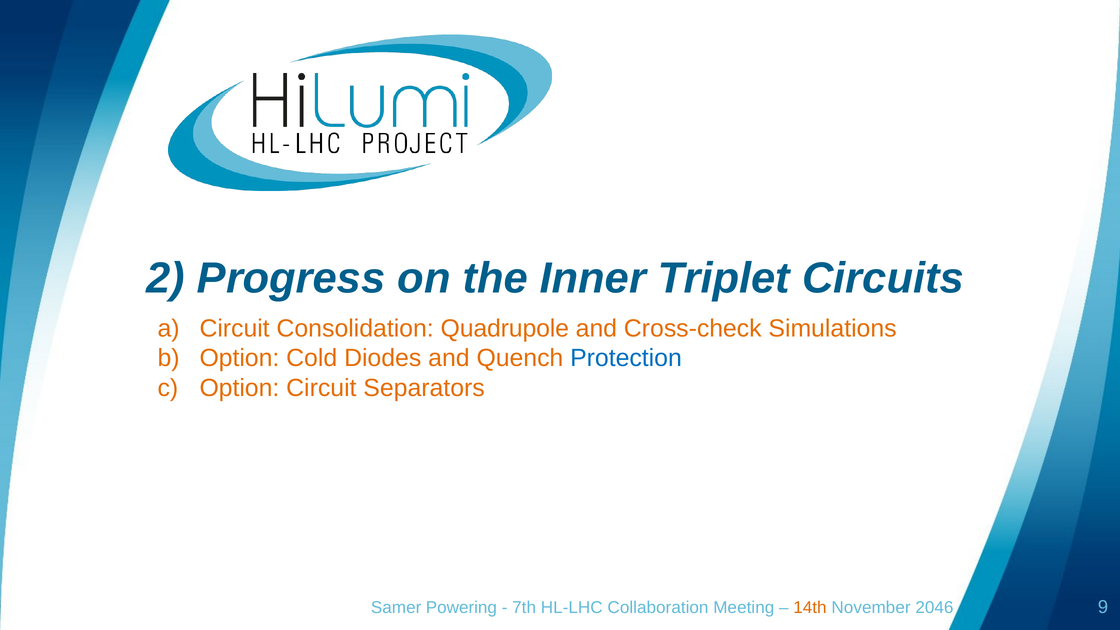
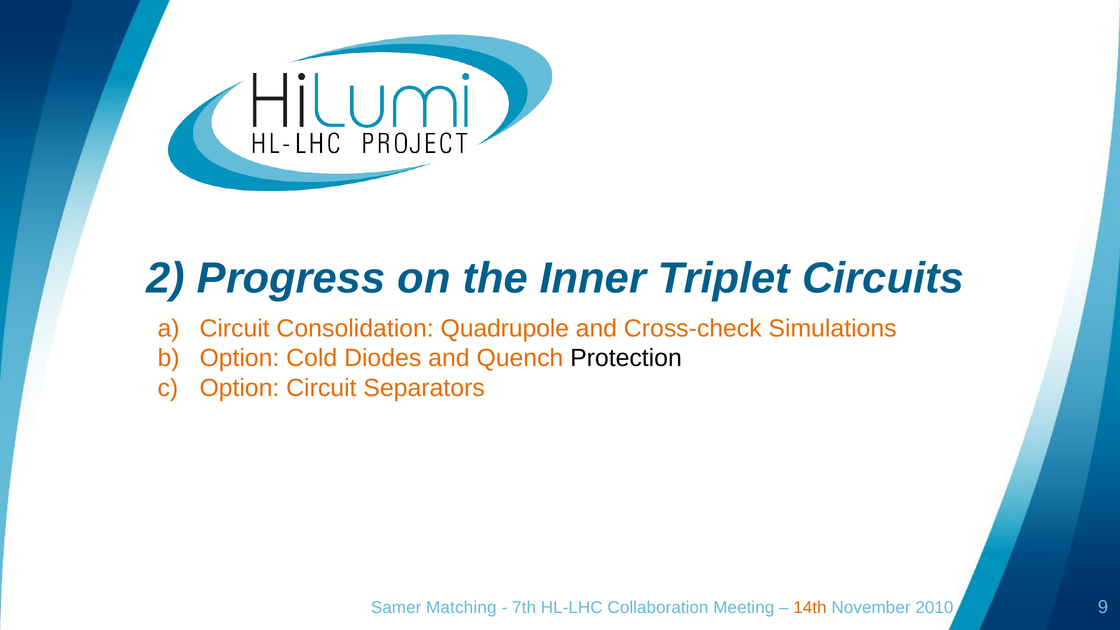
Protection colour: blue -> black (626, 358)
Powering: Powering -> Matching (461, 608)
2046: 2046 -> 2010 (934, 608)
